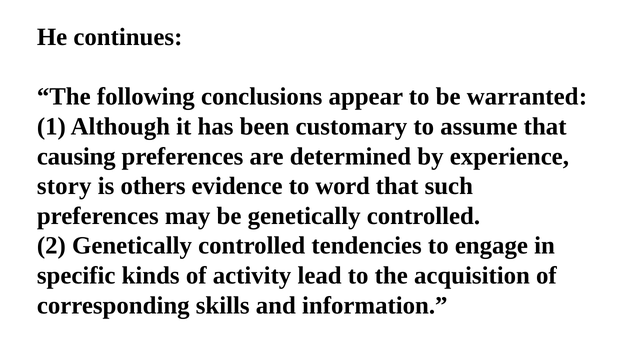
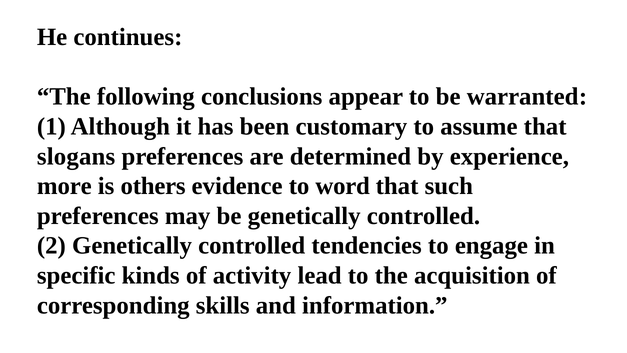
causing: causing -> slogans (76, 156)
story: story -> more (64, 186)
